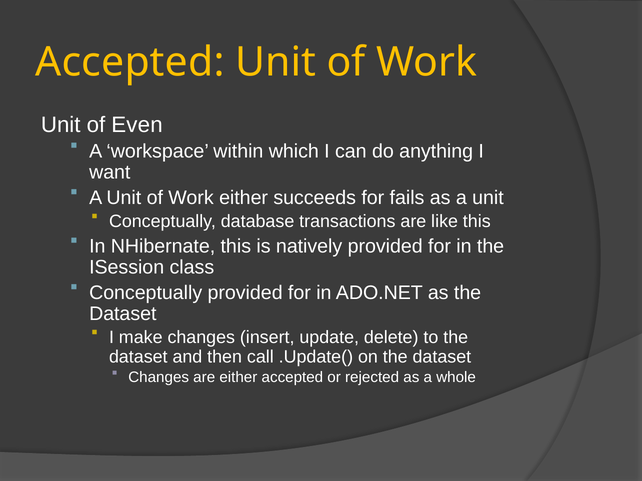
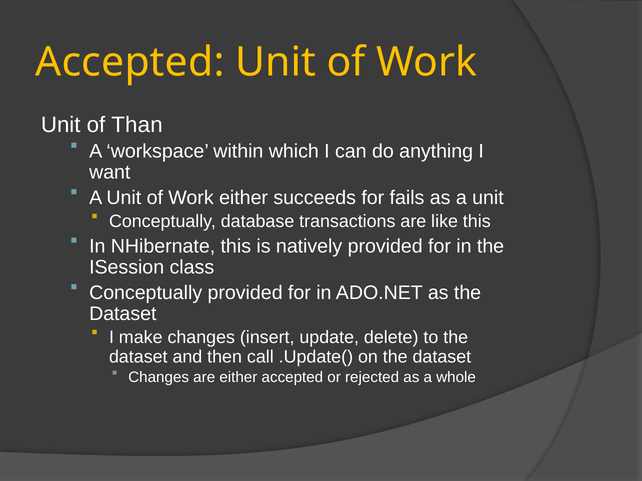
Even: Even -> Than (137, 125)
